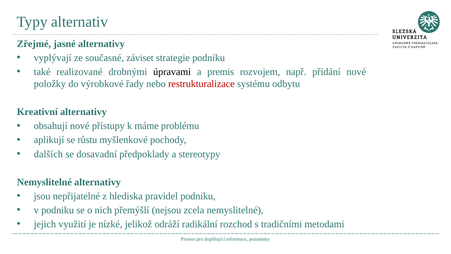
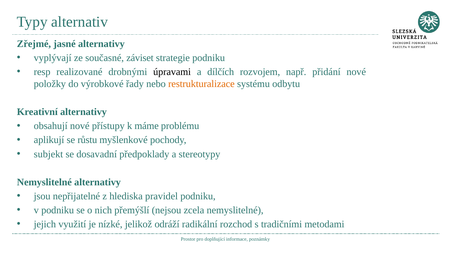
také: také -> resp (42, 72)
premis: premis -> dílčích (221, 72)
restrukturalizace colour: red -> orange (201, 84)
dalších: dalších -> subjekt (48, 154)
